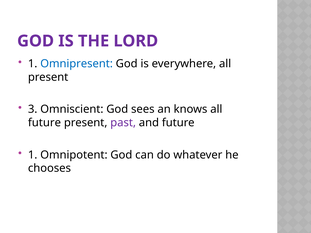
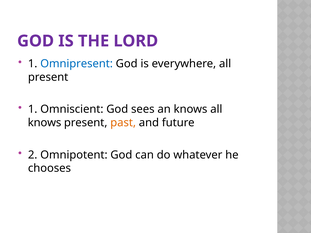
3: 3 -> 1 (33, 109)
future: future -> knows (45, 123)
past colour: purple -> orange (123, 123)
1: 1 -> 2 (33, 155)
